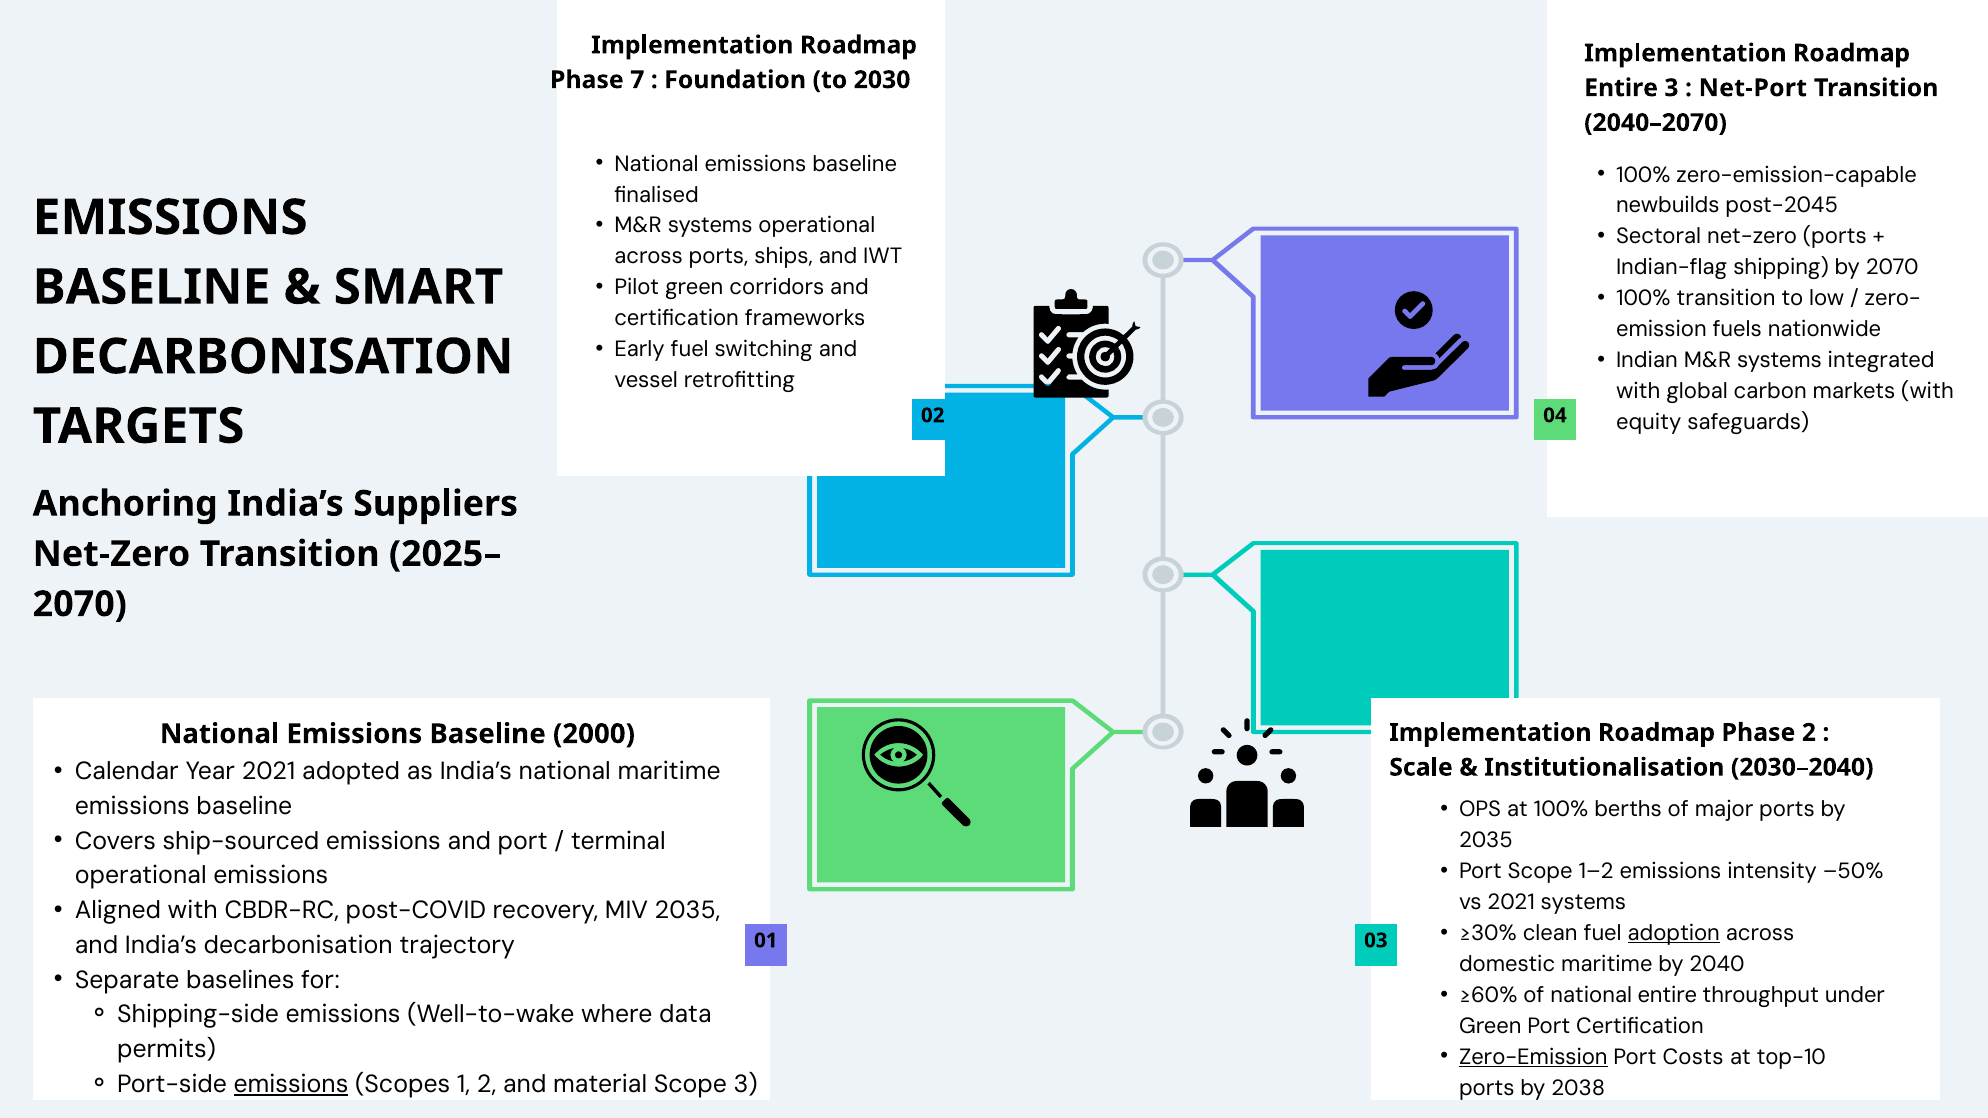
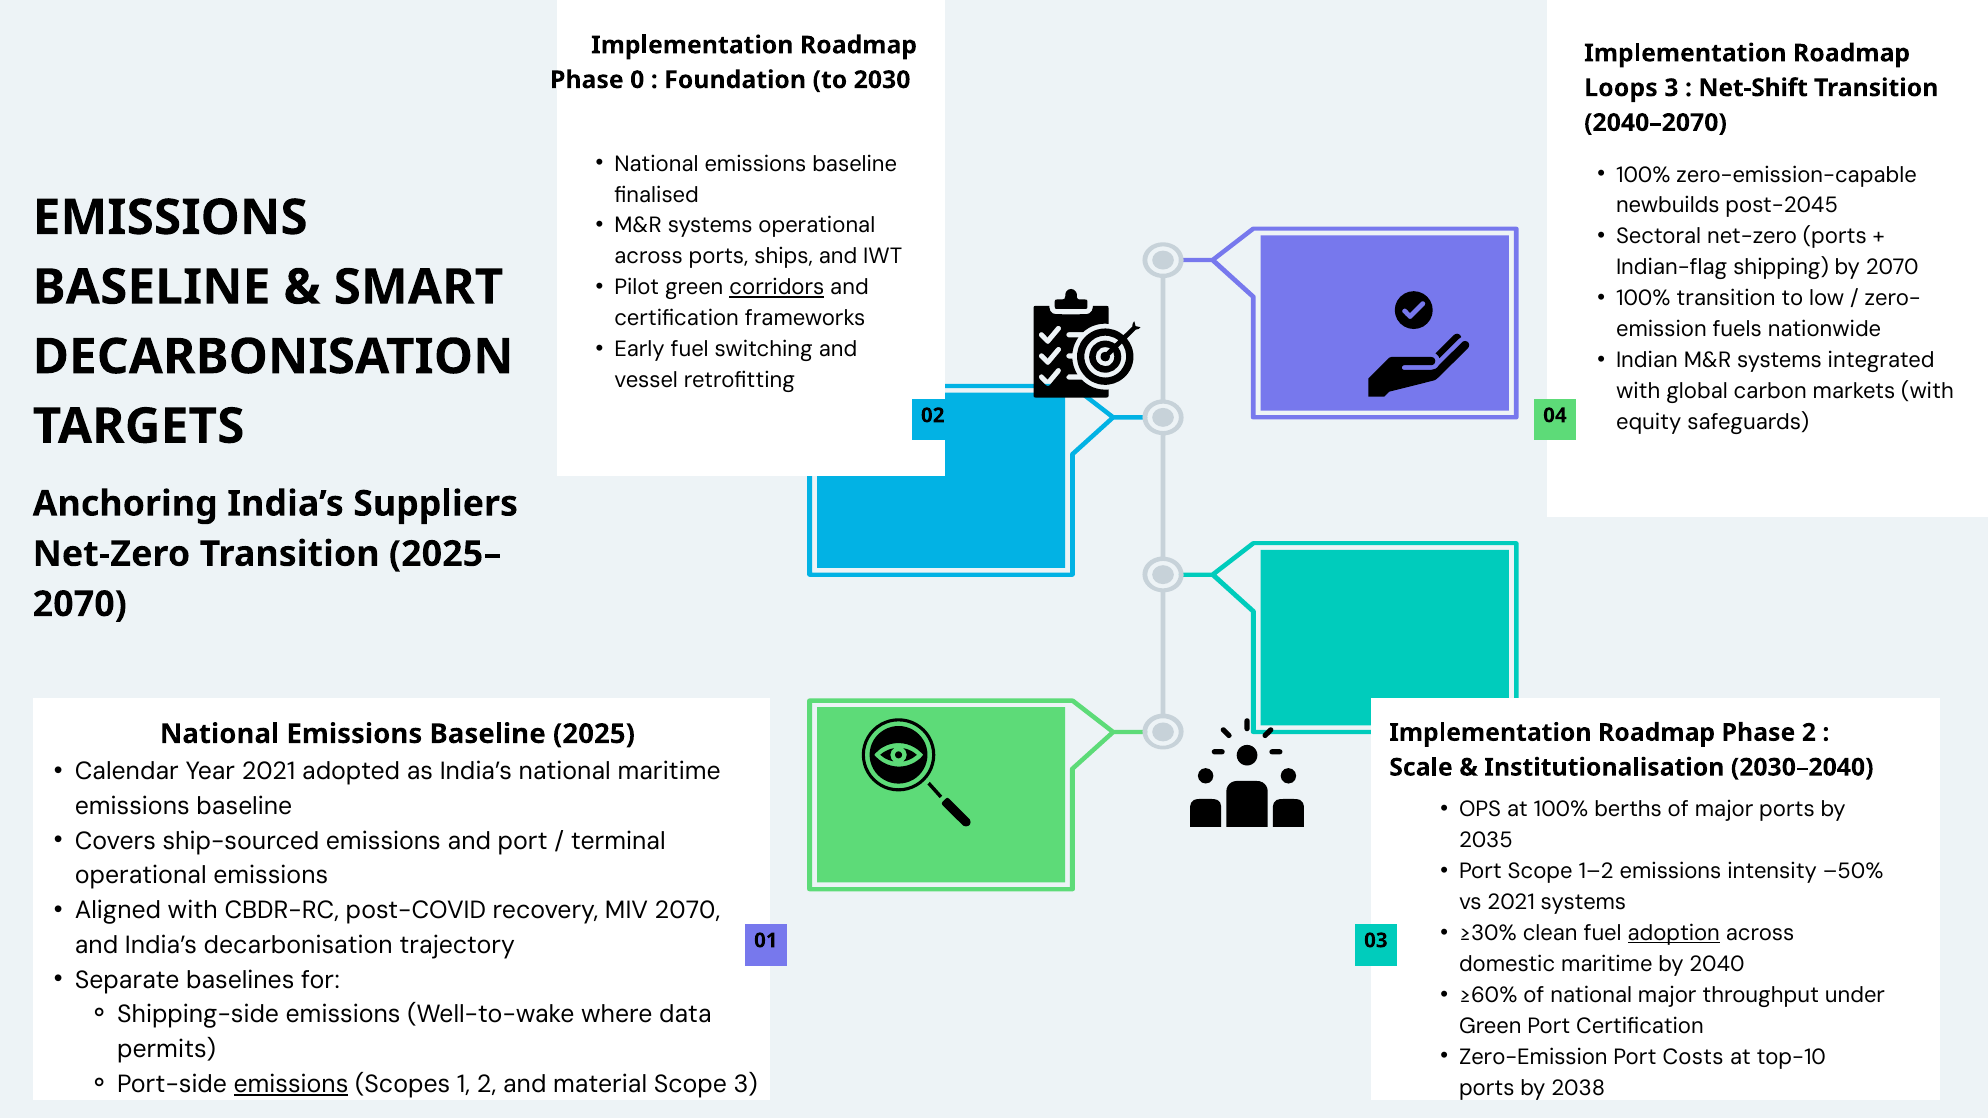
7: 7 -> 0 (637, 80)
Entire: Entire -> Loops (1621, 88)
Net-Port: Net-Port -> Net-Shift (1753, 88)
corridors underline: none -> present (777, 288)
2000: 2000 -> 2025 (594, 734)
MIV 2035: 2035 -> 2070 (688, 911)
national entire: entire -> major (1667, 995)
Zero-Emission underline: present -> none (1533, 1057)
